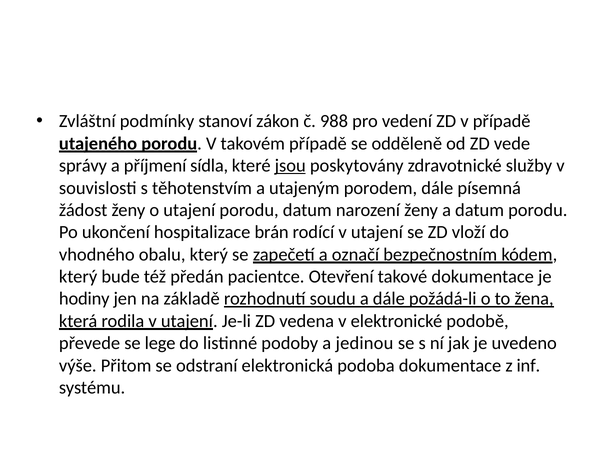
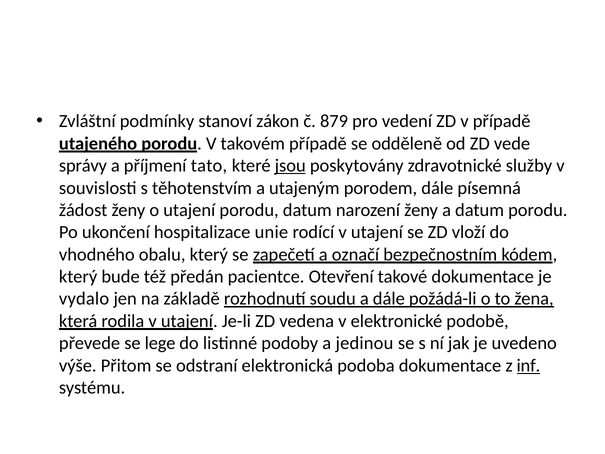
988: 988 -> 879 (334, 121)
sídla: sídla -> tato (209, 166)
brán: brán -> unie (271, 232)
hodiny: hodiny -> vydalo (84, 299)
inf underline: none -> present (528, 365)
